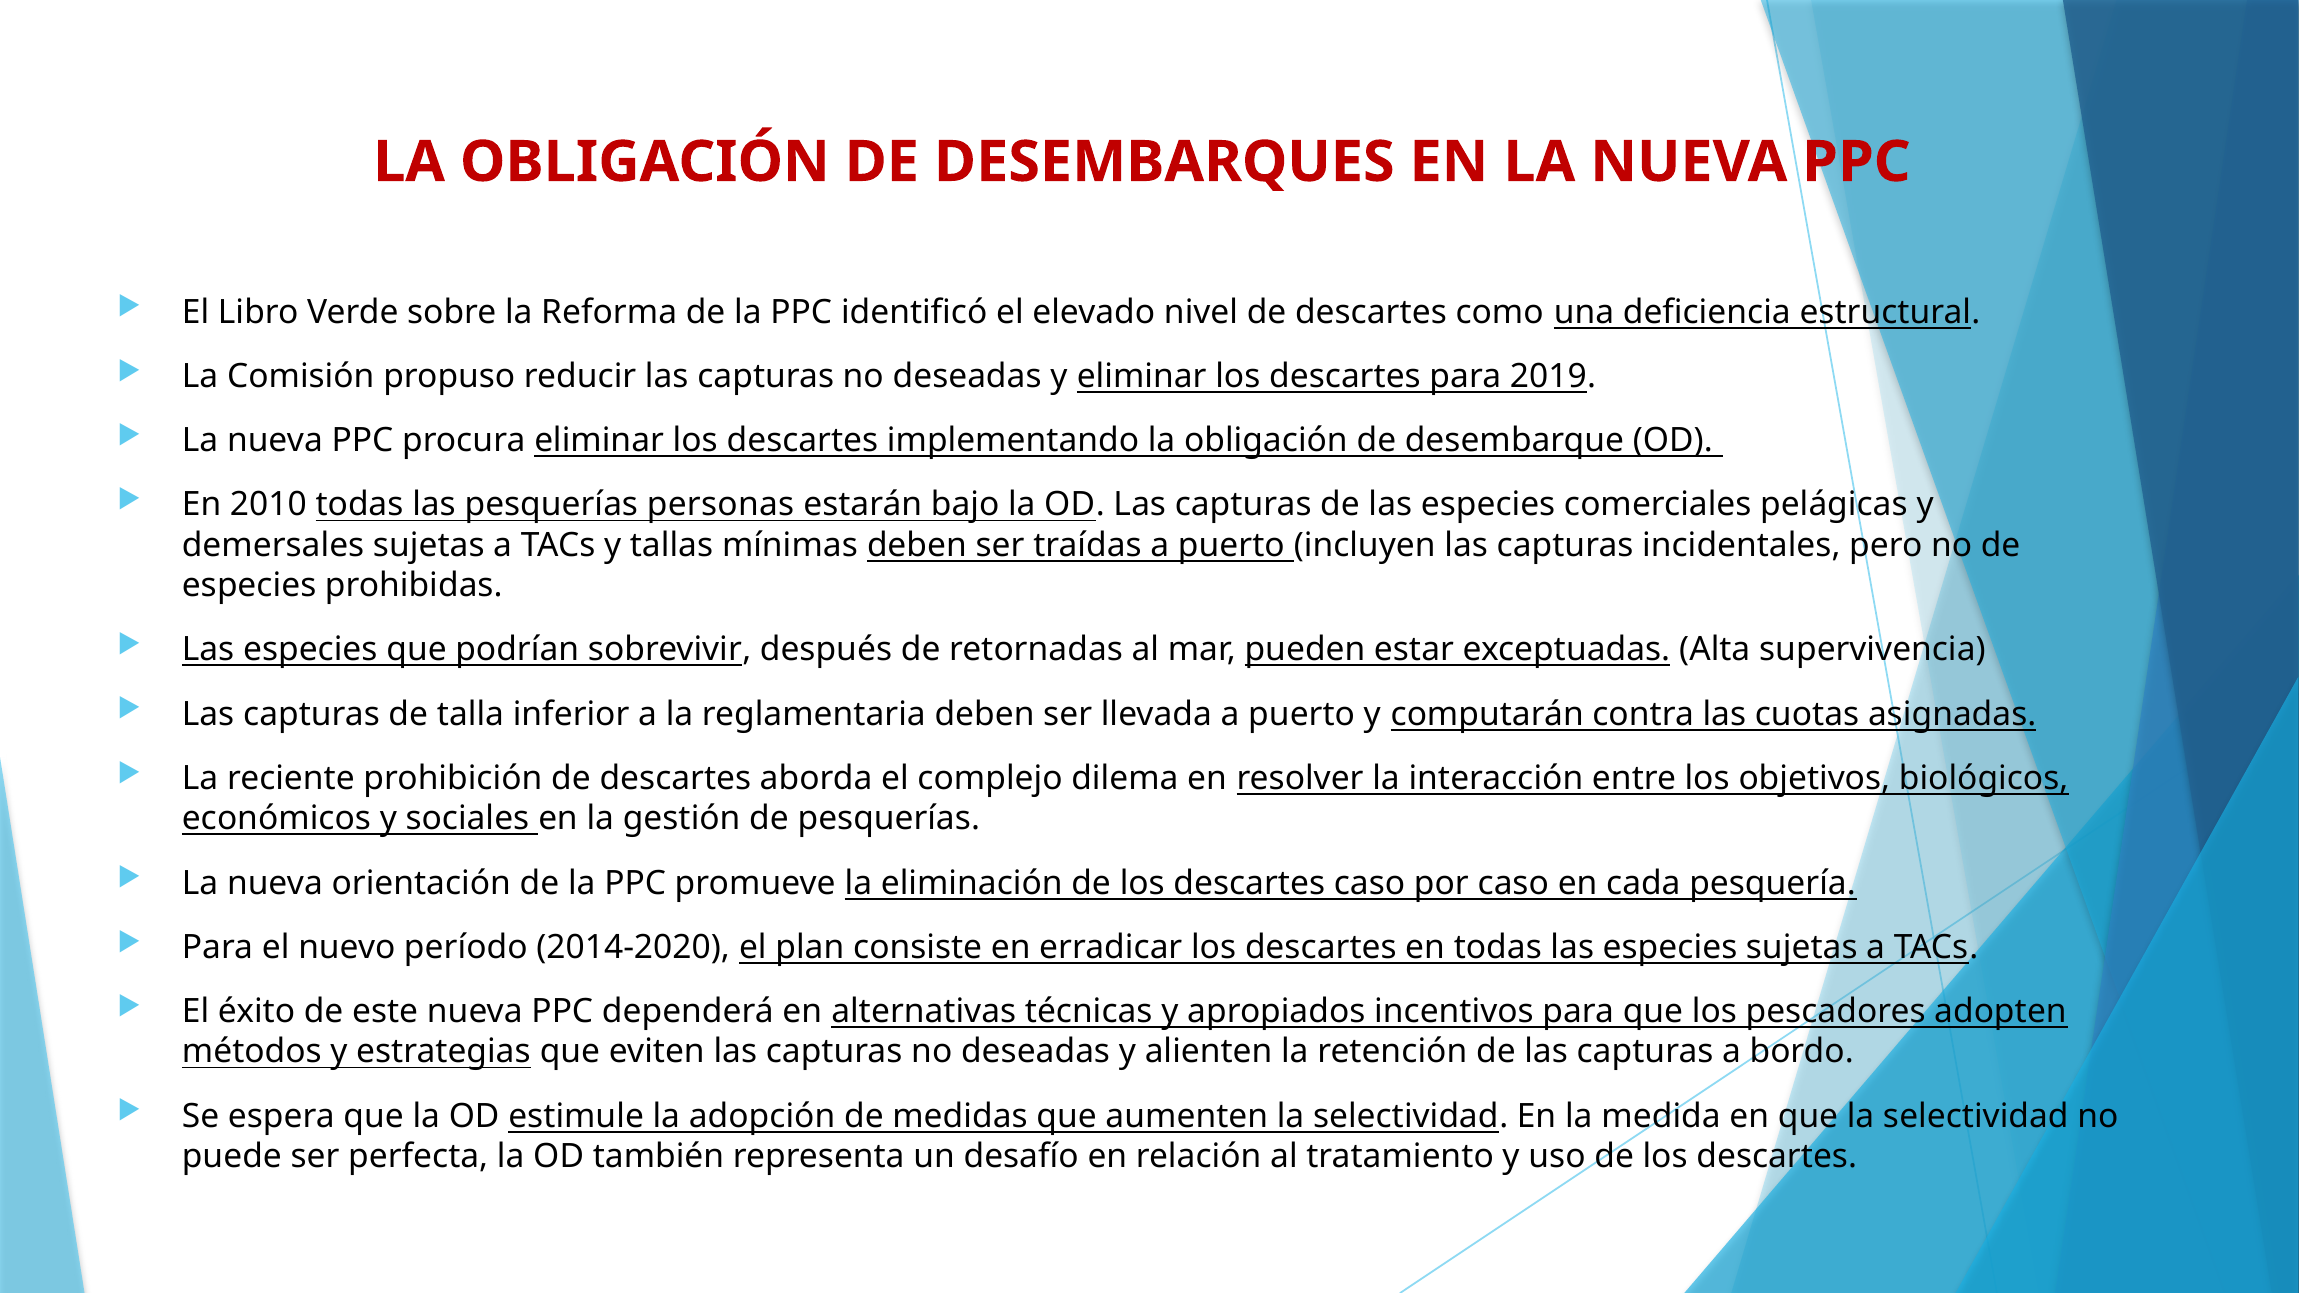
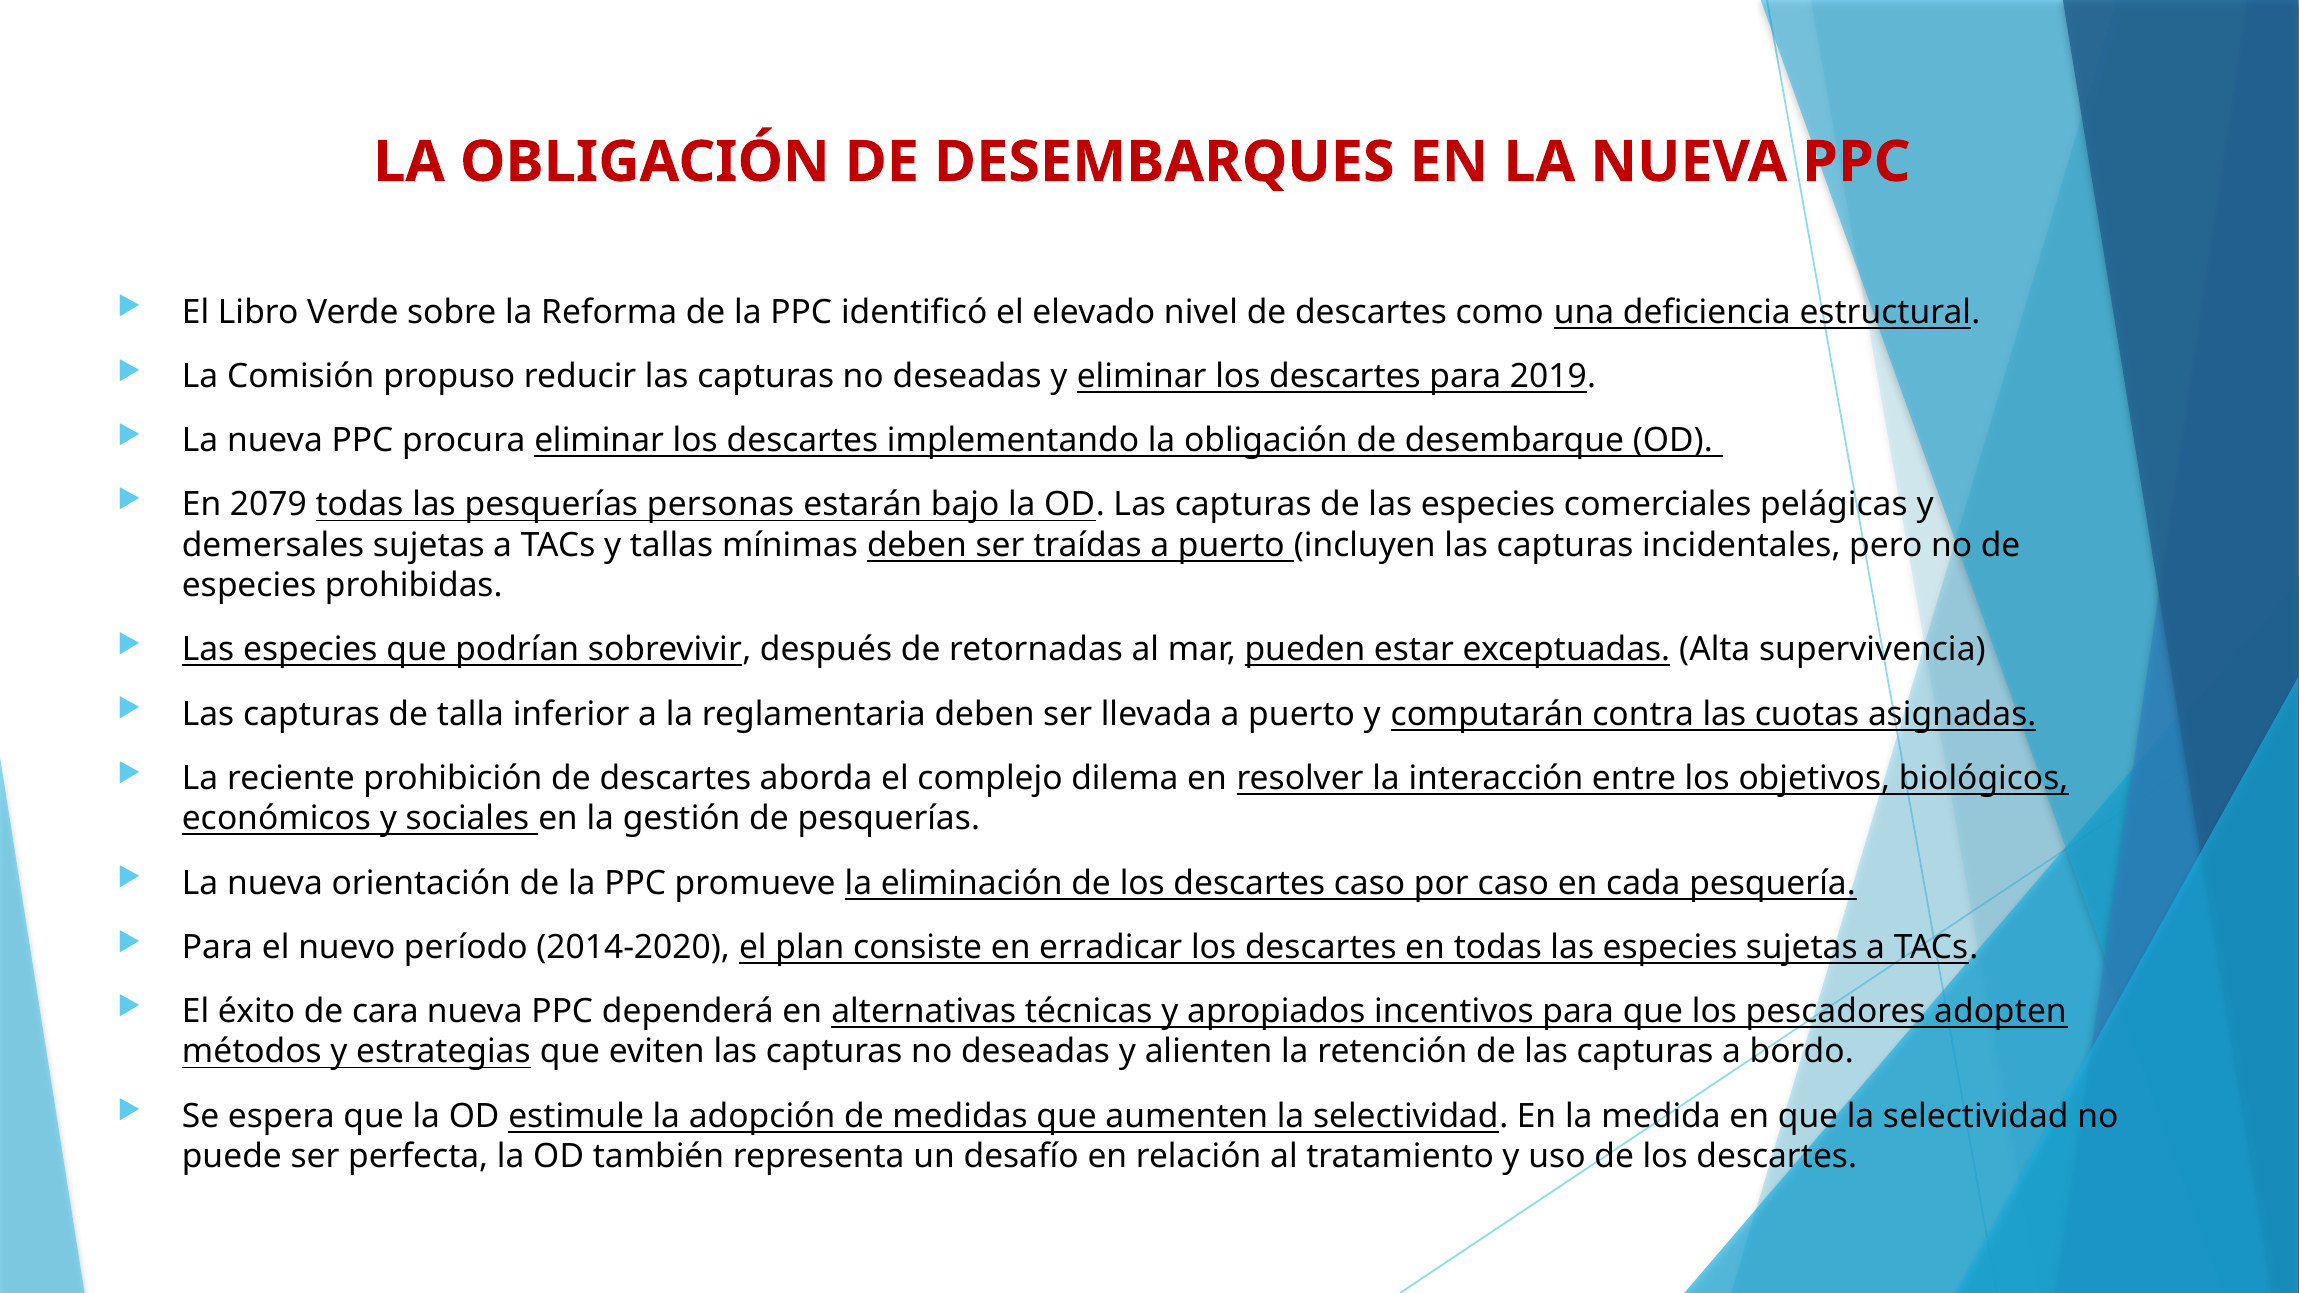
2010: 2010 -> 2079 (268, 505)
este: este -> cara (385, 1012)
